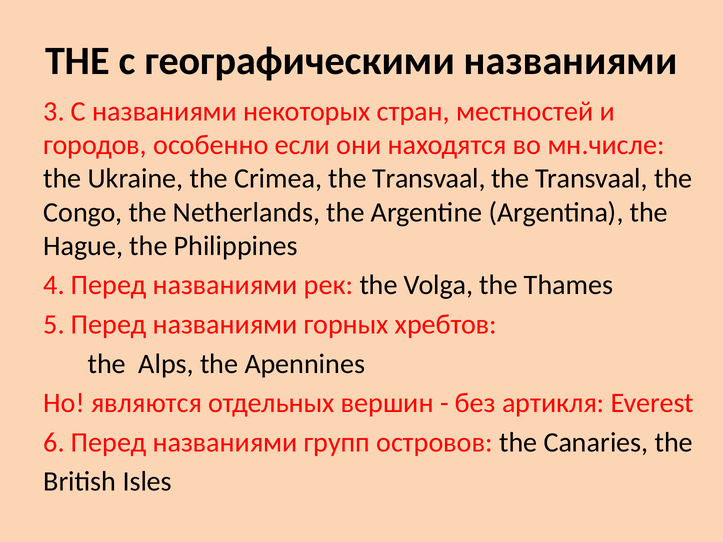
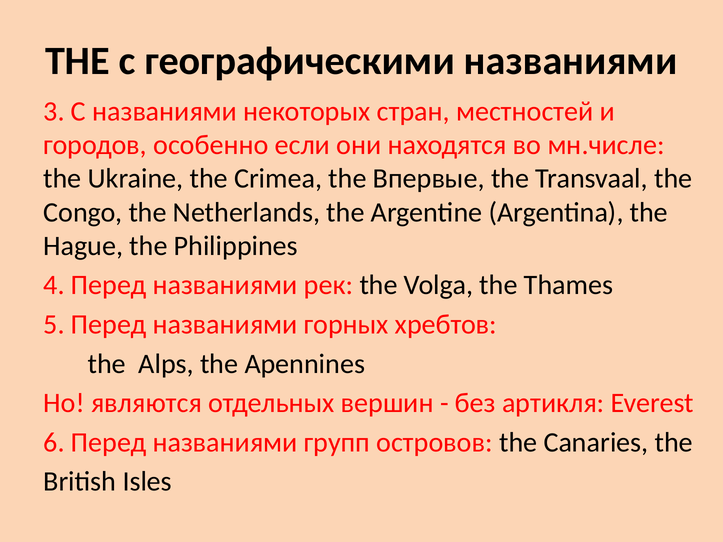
Crimea the Transvaal: Transvaal -> Впервые (429, 179)
